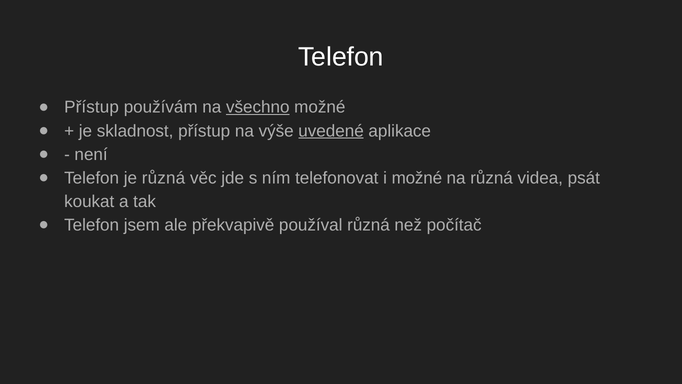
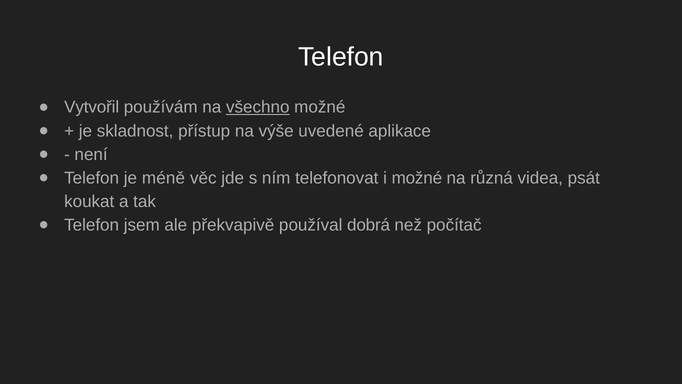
Přístup: Přístup -> Vytvořil (92, 107)
uvedené underline: present -> none (331, 131)
je různá: různá -> méně (163, 178)
používal různá: různá -> dobrá (369, 225)
